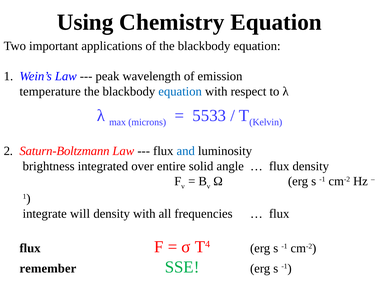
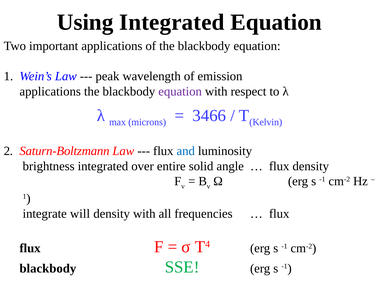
Using Chemistry: Chemistry -> Integrated (172, 22)
temperature: temperature -> applications (50, 91)
equation colour: blue -> purple (180, 91)
5533: 5533 -> 3466 (209, 116)
remember: remember -> blackbody (48, 269)
